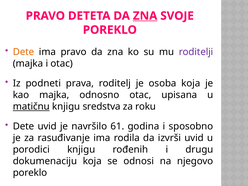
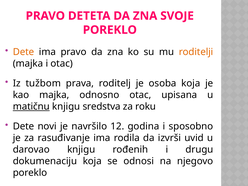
ZNA underline: present -> none (145, 16)
roditelji colour: purple -> orange (196, 52)
podneti: podneti -> tužbom (43, 83)
Dete uvid: uvid -> novi (47, 126)
61: 61 -> 12 (117, 126)
porodici: porodici -> darovao (31, 149)
